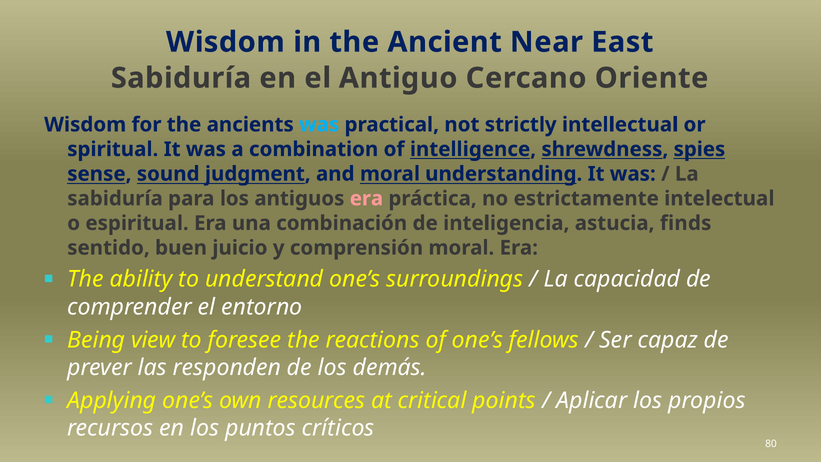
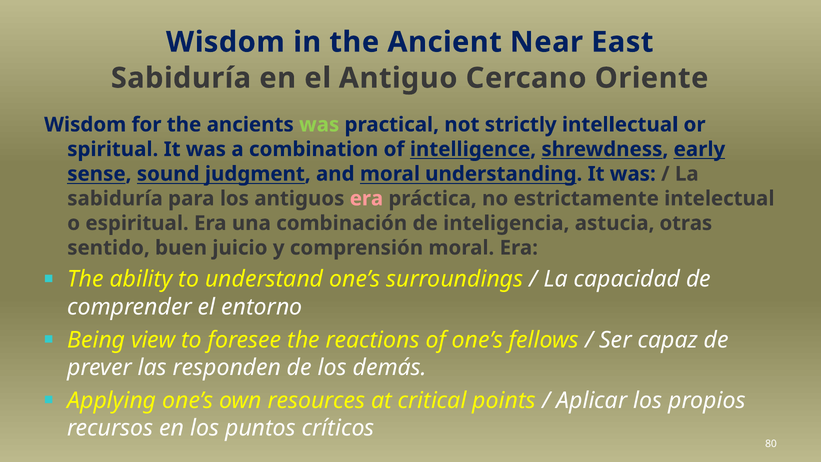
was colour: light blue -> light green (319, 125)
spies: spies -> early (699, 149)
finds: finds -> otras (686, 223)
